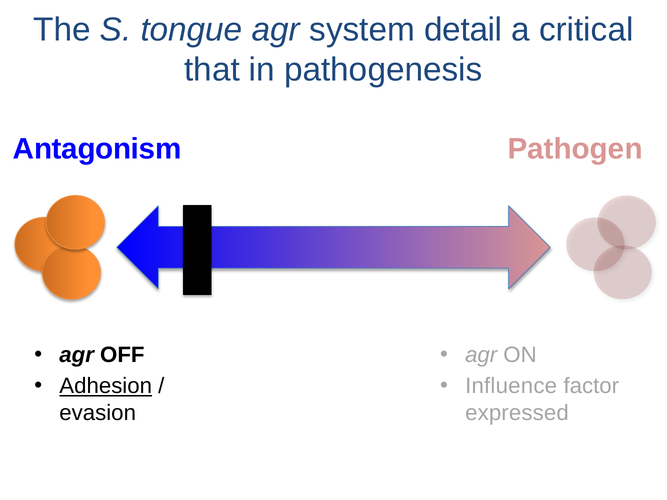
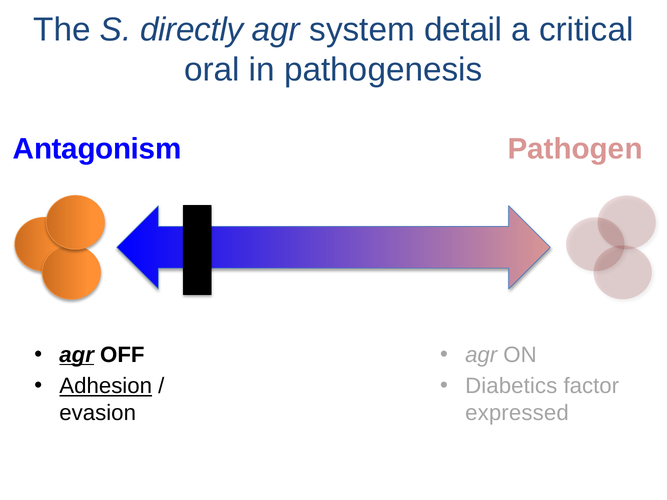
tongue: tongue -> directly (192, 30)
that: that -> oral (212, 70)
agr underline: none -> present (77, 355)
Influence: Influence -> Diabetics (511, 386)
